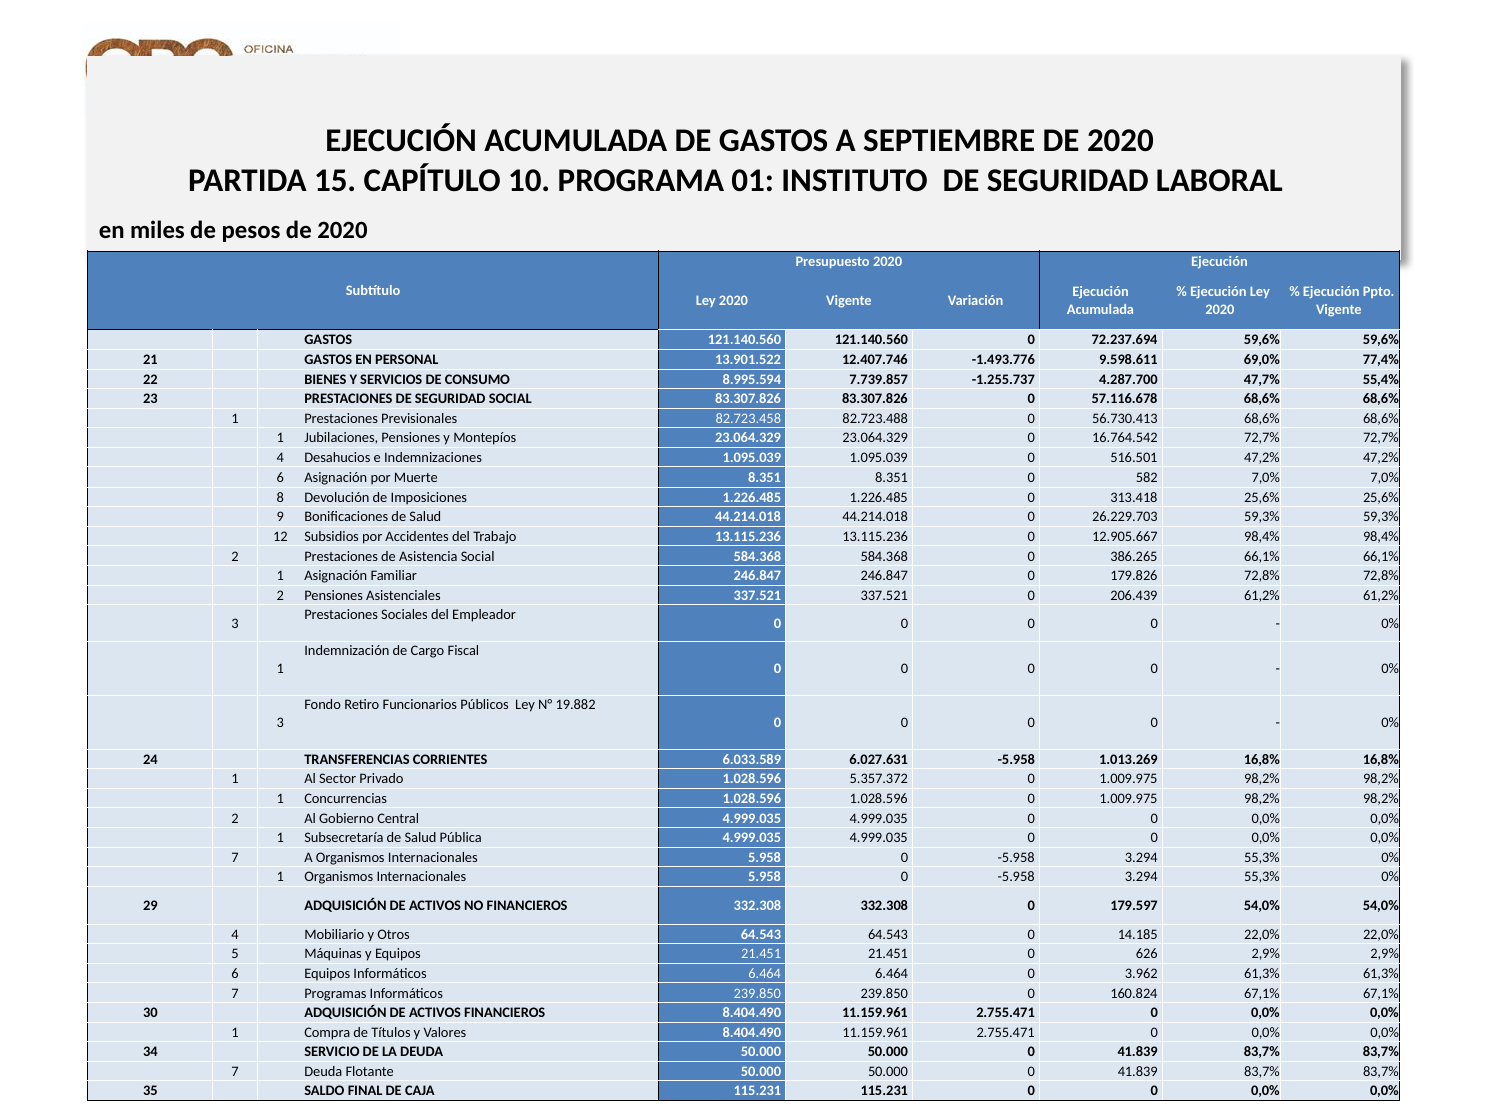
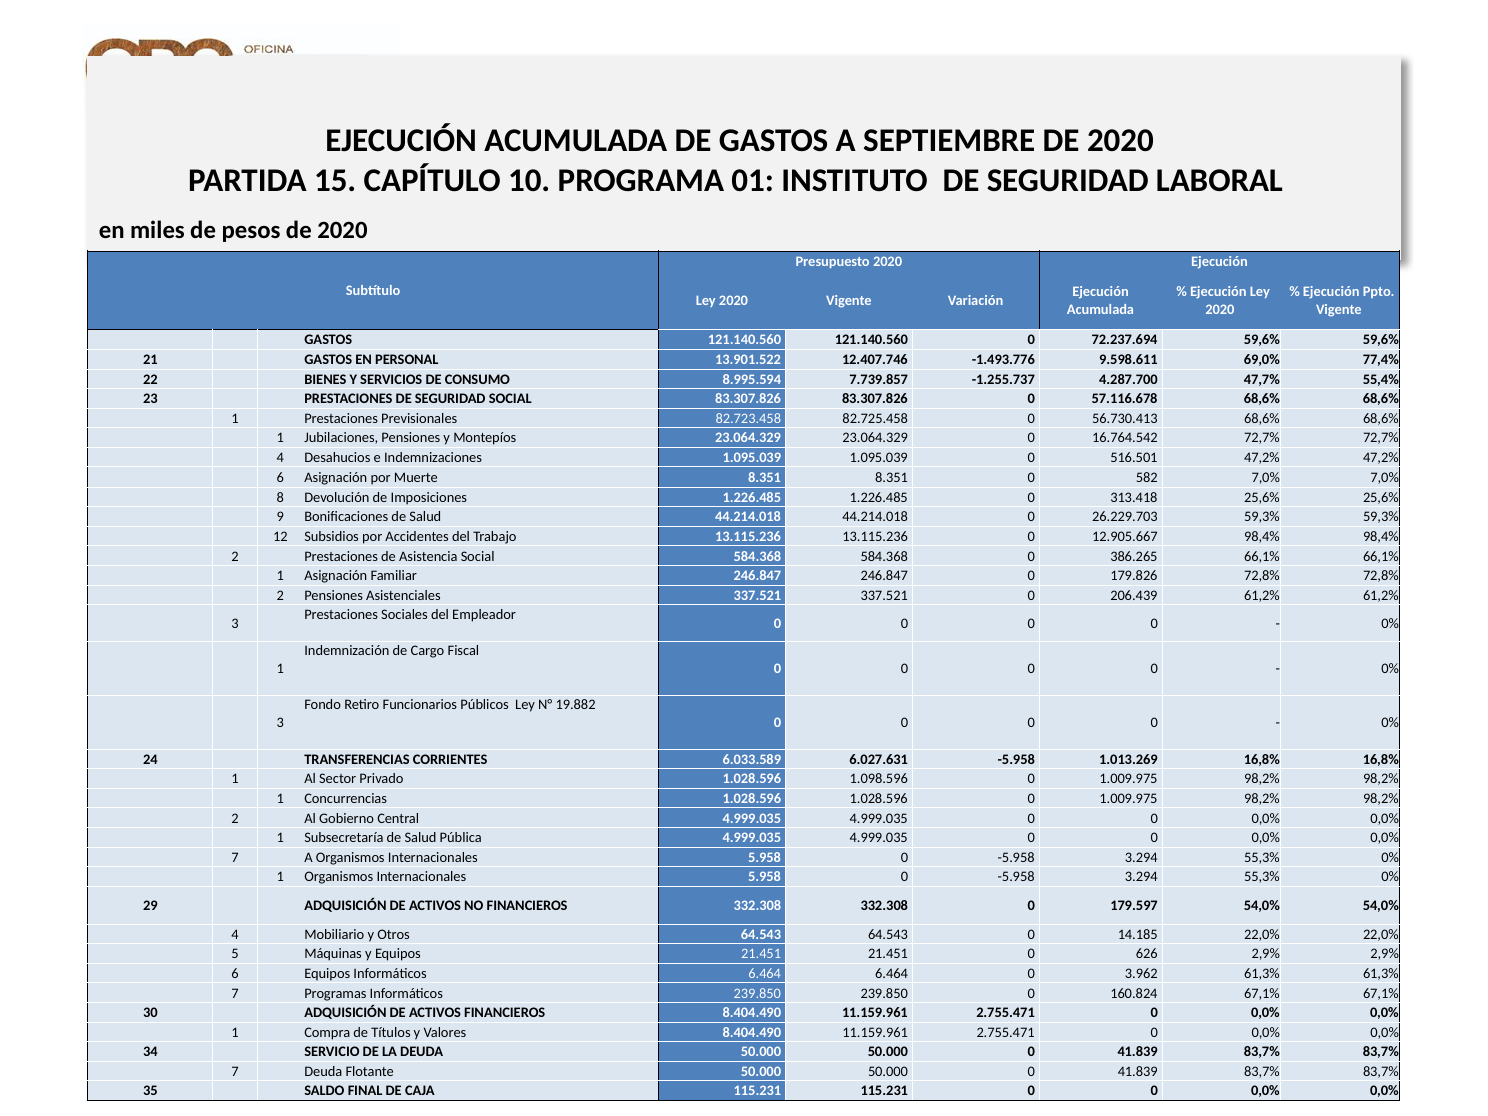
82.723.488: 82.723.488 -> 82.725.458 (875, 419)
5.357.372: 5.357.372 -> 1.098.596 (879, 779)
